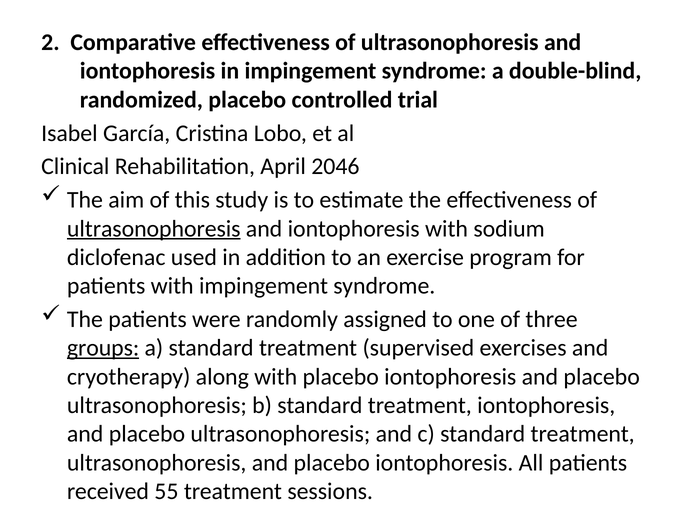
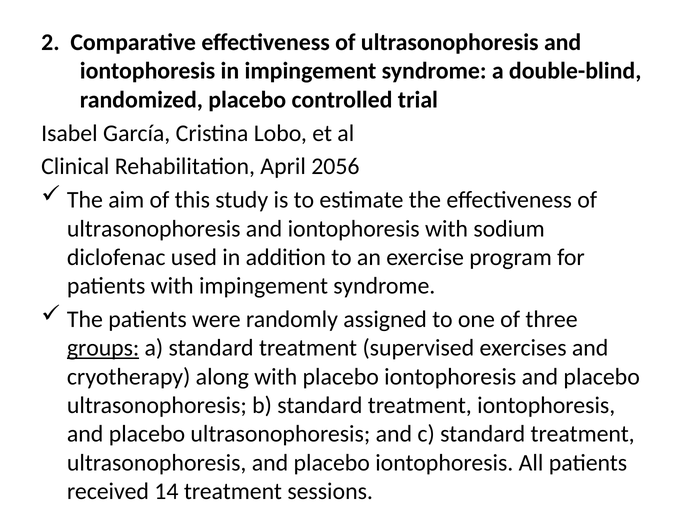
2046: 2046 -> 2056 (335, 166)
ultrasonophoresis underline: present -> none (154, 228)
55: 55 -> 14 (166, 491)
